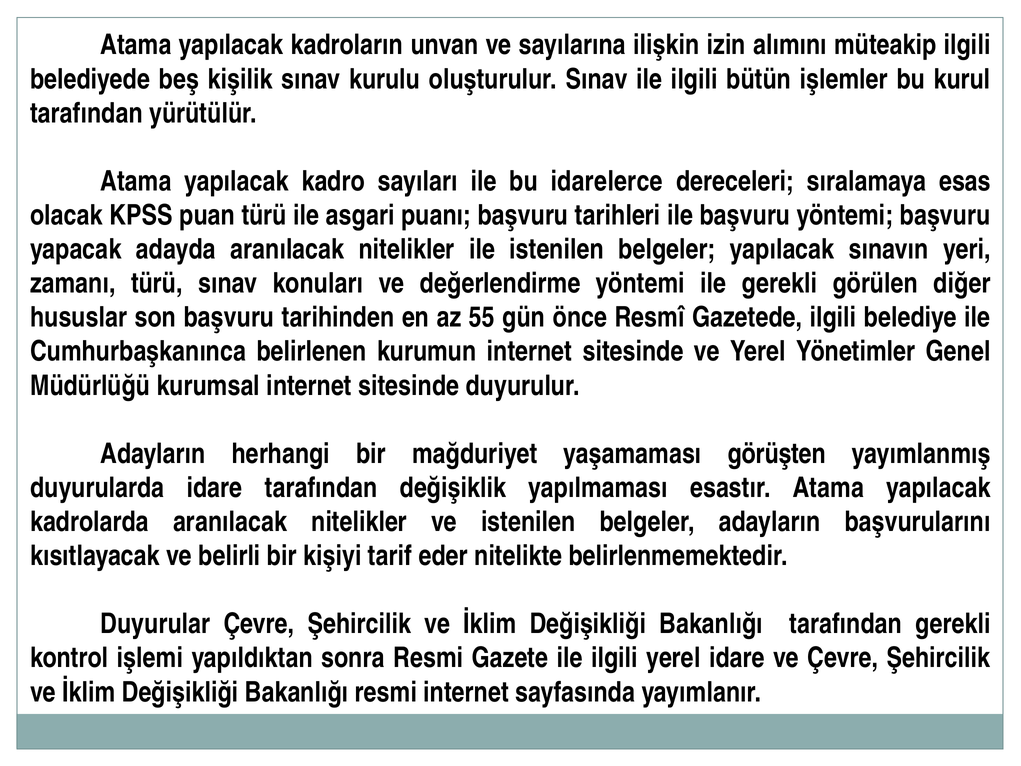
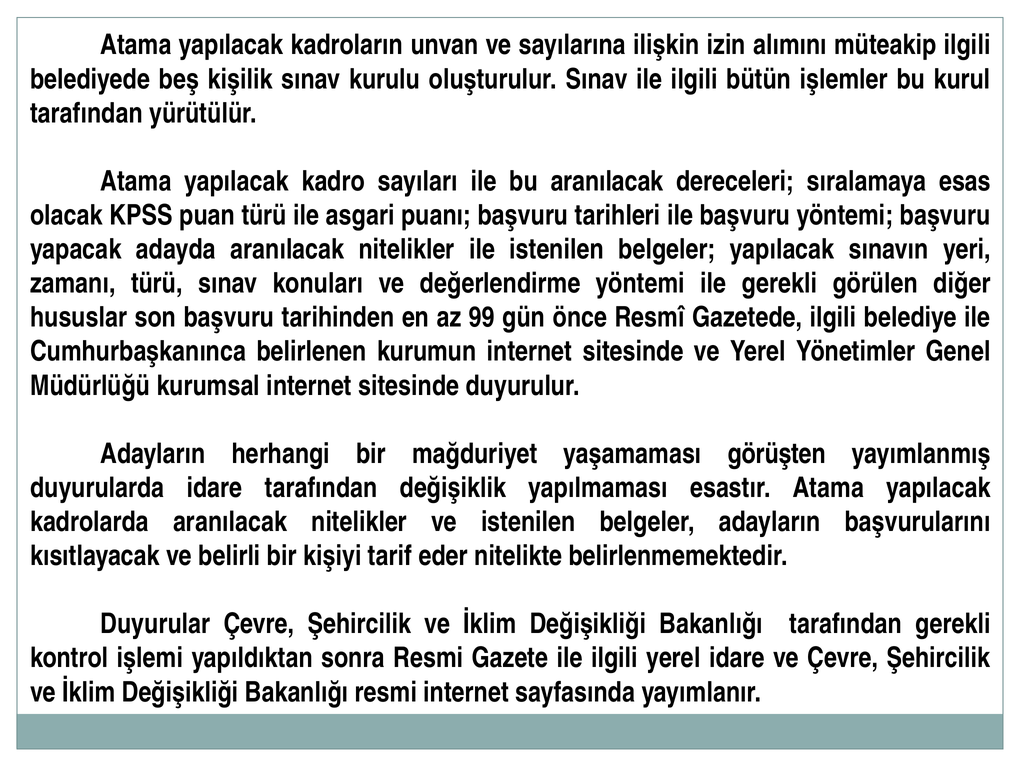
bu idarelerce: idarelerce -> aranılacak (607, 181)
55: 55 -> 99 (482, 317)
